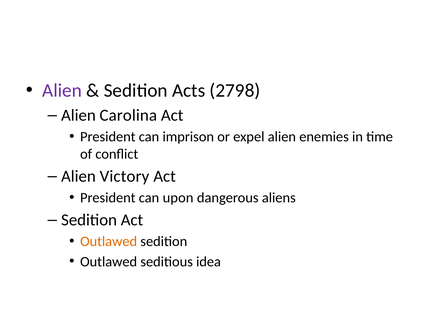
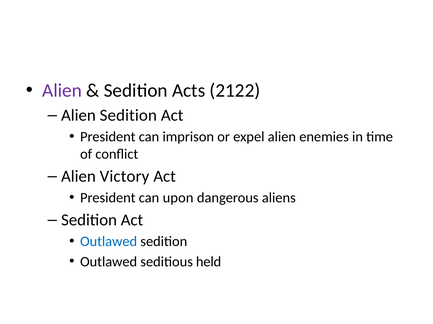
2798: 2798 -> 2122 (235, 91)
Alien Carolina: Carolina -> Sedition (128, 116)
Outlawed colour: orange -> blue (109, 242)
idea: idea -> held (209, 262)
